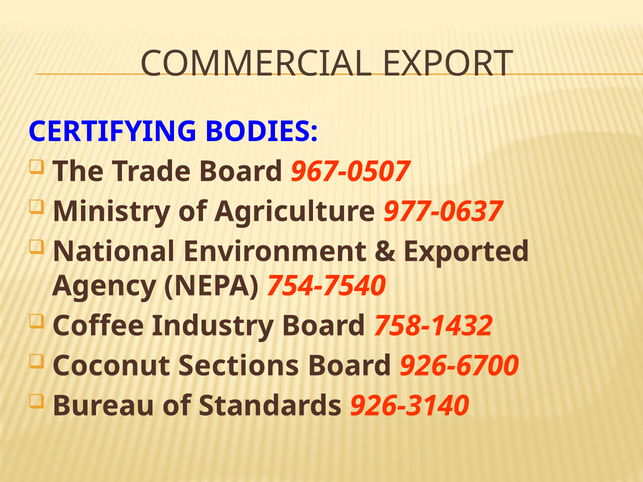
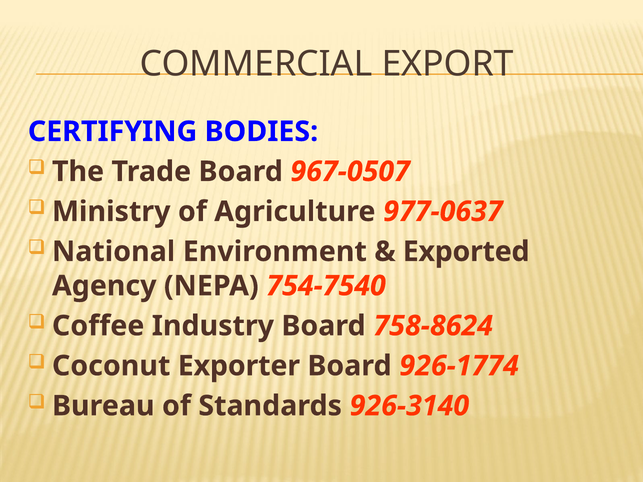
758-1432: 758-1432 -> 758-8624 (433, 326)
Sections: Sections -> Exporter (239, 366)
926-6700: 926-6700 -> 926-1774 (459, 366)
